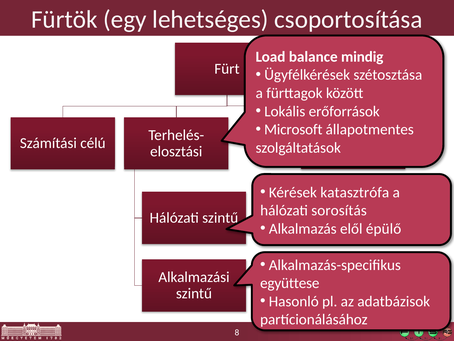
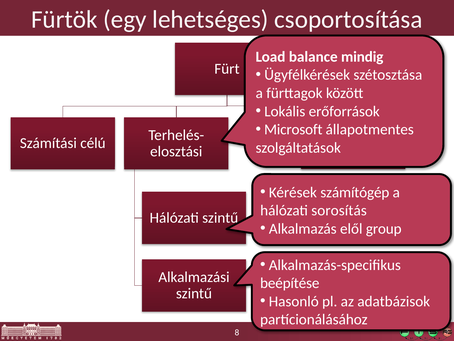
katasztrófa: katasztrófa -> számítógép (355, 192)
épülő: épülő -> group (384, 228)
együttese: együttese -> beépítése (290, 283)
